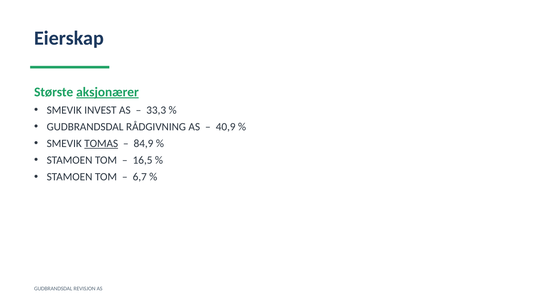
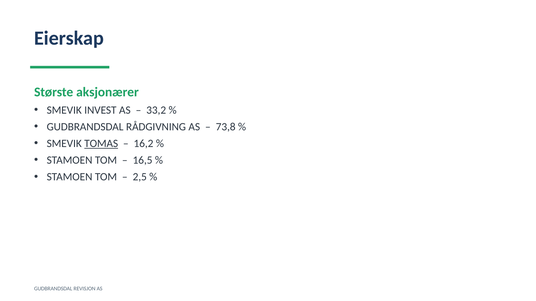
aksjonærer underline: present -> none (108, 92)
33,3: 33,3 -> 33,2 (156, 110)
40,9: 40,9 -> 73,8 (226, 127)
84,9: 84,9 -> 16,2 (144, 144)
6,7: 6,7 -> 2,5 (140, 177)
